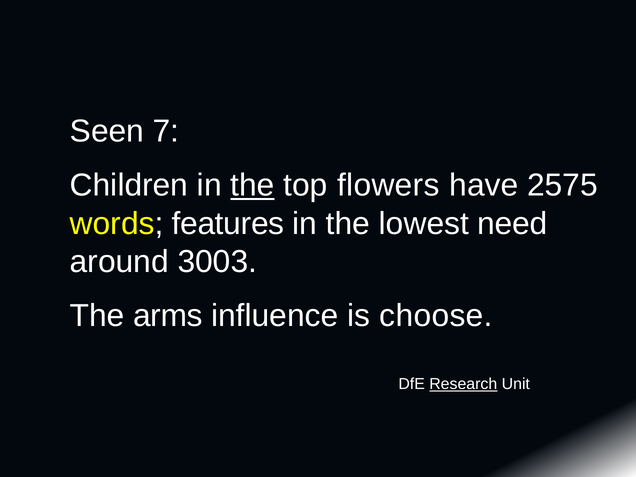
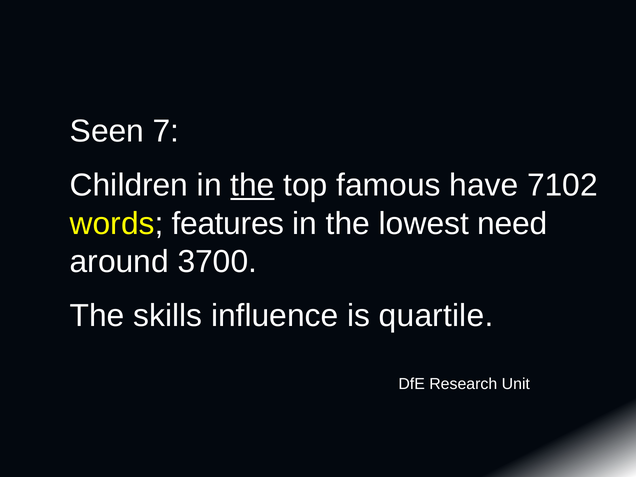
flowers: flowers -> famous (389, 185)
2575: 2575 -> 7102 (563, 185)
3003: 3003 -> 3700 (217, 262)
arms: arms -> skills (168, 316)
choose: choose -> quartile (436, 316)
Research underline: present -> none (463, 384)
